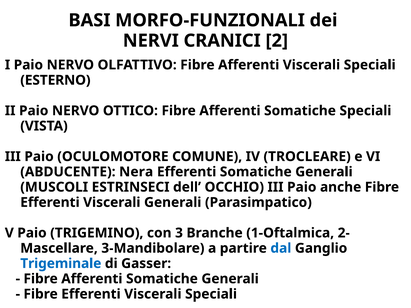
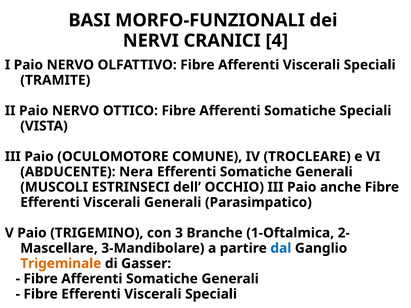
2: 2 -> 4 (277, 41)
ESTERNO: ESTERNO -> TRAMITE (55, 80)
Trigeminale colour: blue -> orange (61, 264)
